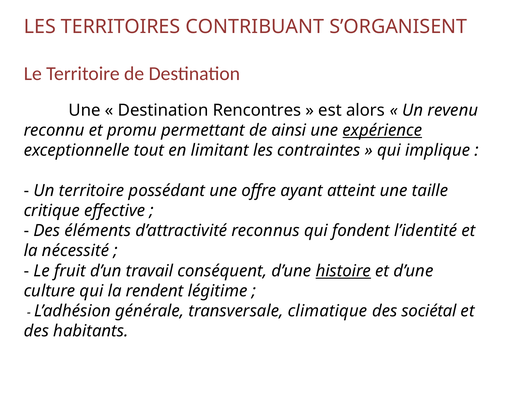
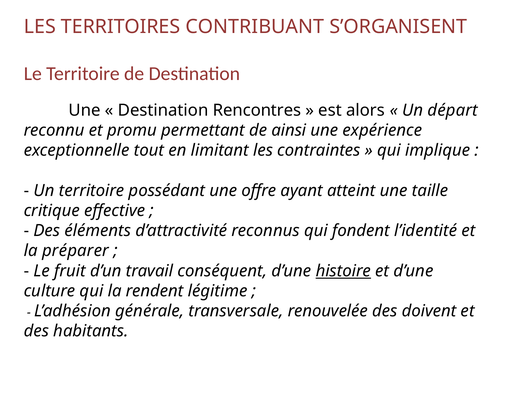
revenu: revenu -> départ (453, 110)
expérience underline: present -> none (382, 130)
nécessité: nécessité -> préparer (76, 251)
climatique: climatique -> renouvelée (328, 311)
sociétal: sociétal -> doivent (429, 311)
